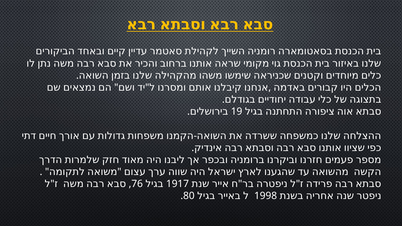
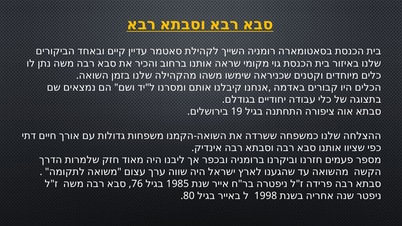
1917: 1917 -> 1985 (178, 184)
